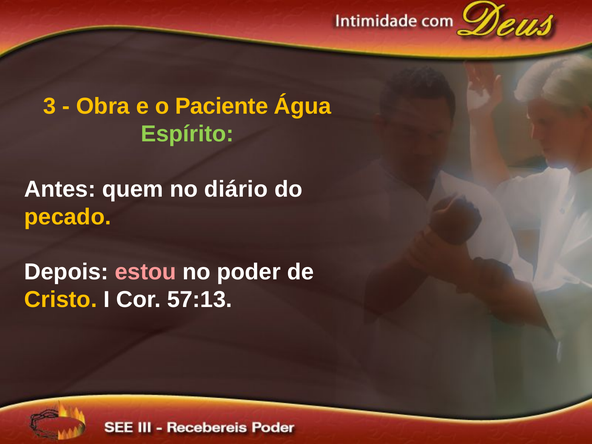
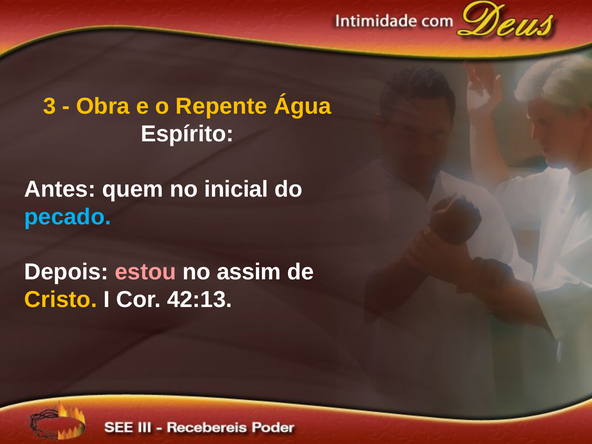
Paciente: Paciente -> Repente (221, 106)
Espírito colour: light green -> white (187, 134)
diário: diário -> inicial (236, 189)
pecado colour: yellow -> light blue (68, 217)
poder: poder -> assim (249, 272)
57:13: 57:13 -> 42:13 (200, 300)
